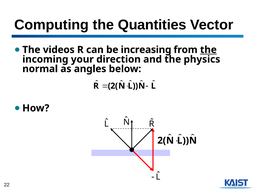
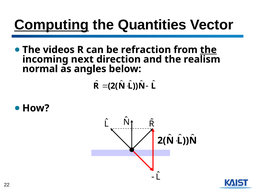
Computing underline: none -> present (52, 25)
increasing: increasing -> refraction (146, 50)
your: your -> next (82, 59)
physics: physics -> realism (202, 59)
